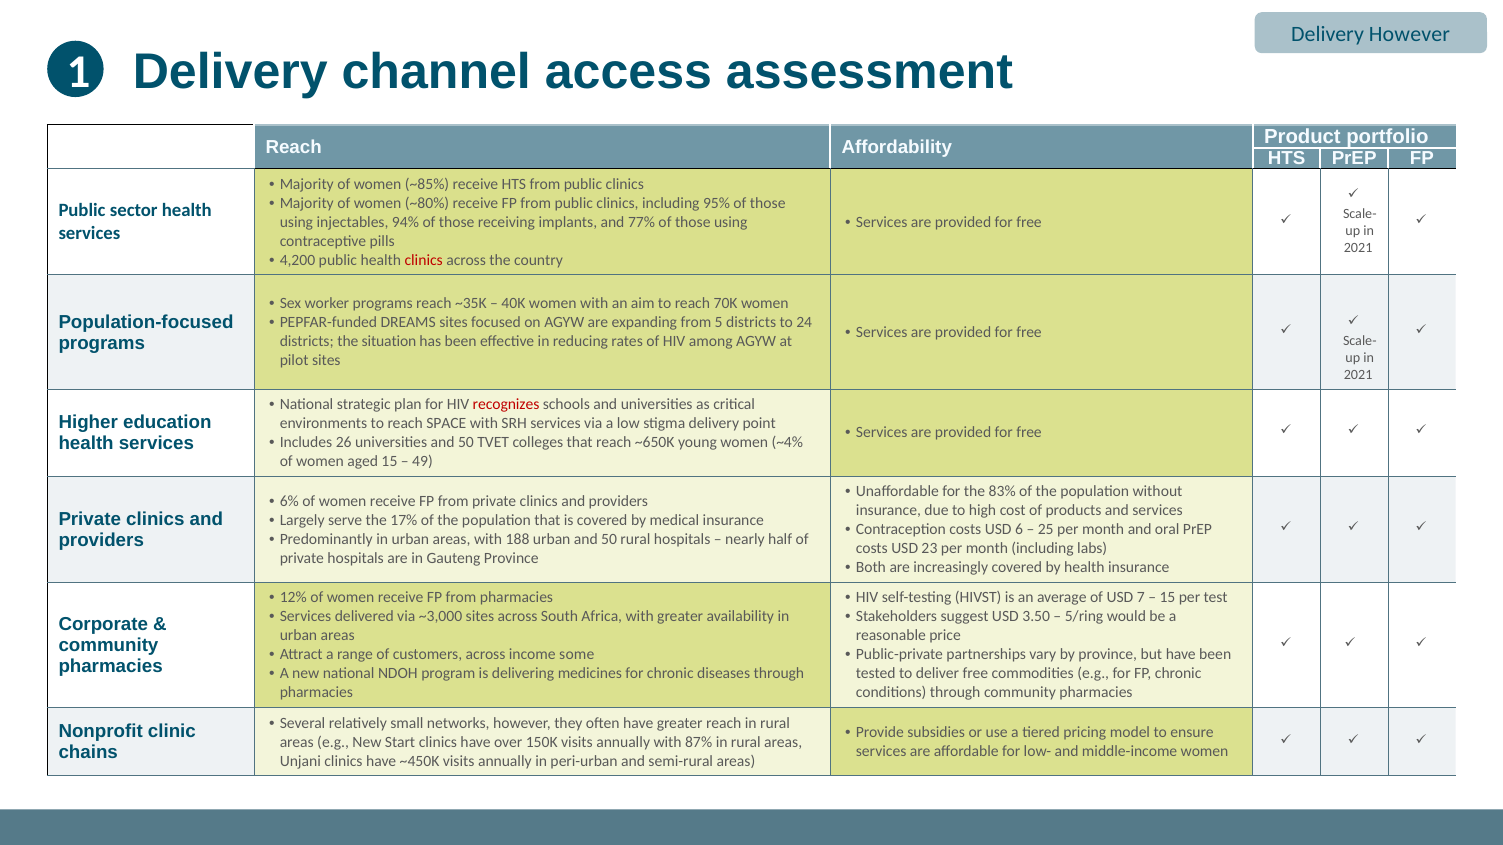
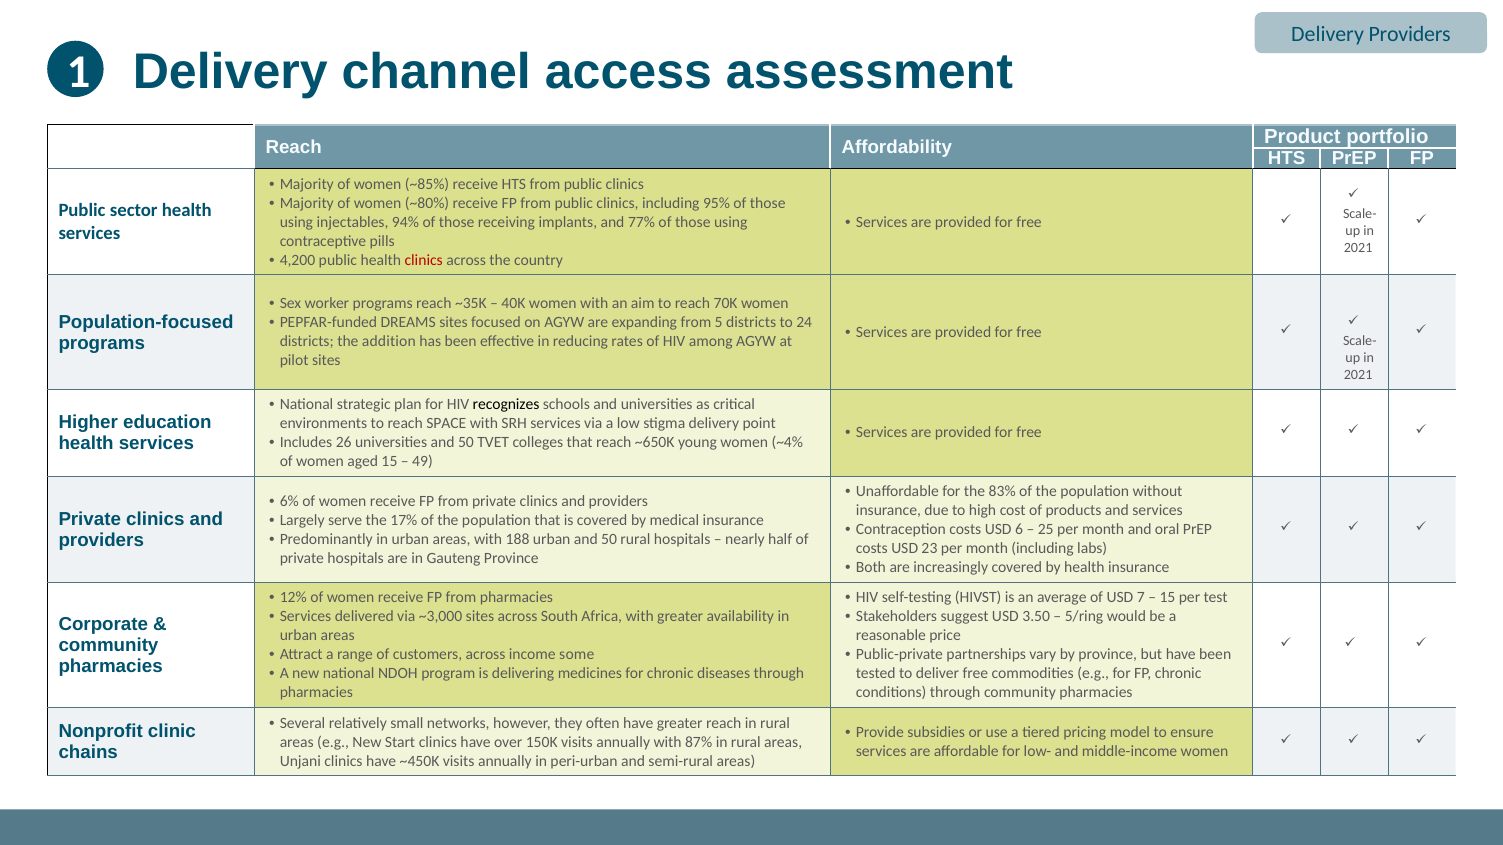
Delivery However: However -> Providers (1410, 34)
situation: situation -> addition (389, 342)
recognizes colour: red -> black (506, 404)
